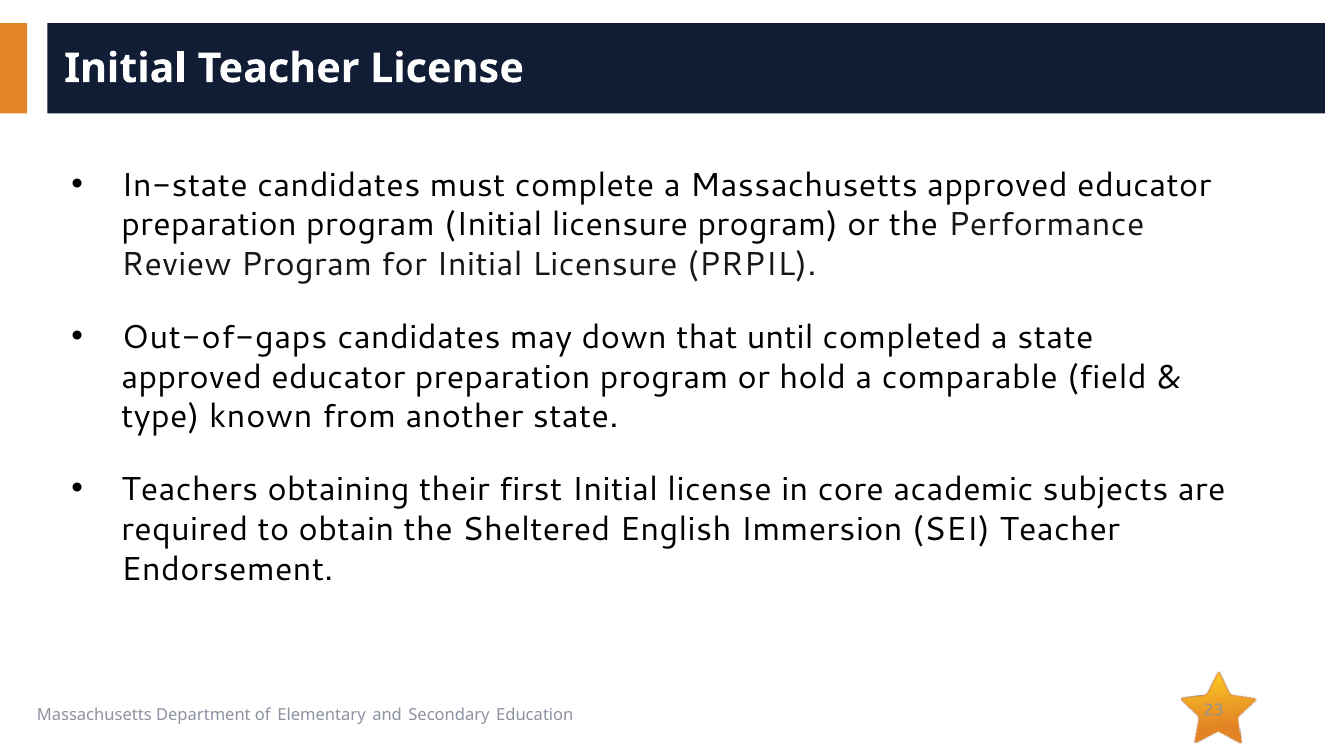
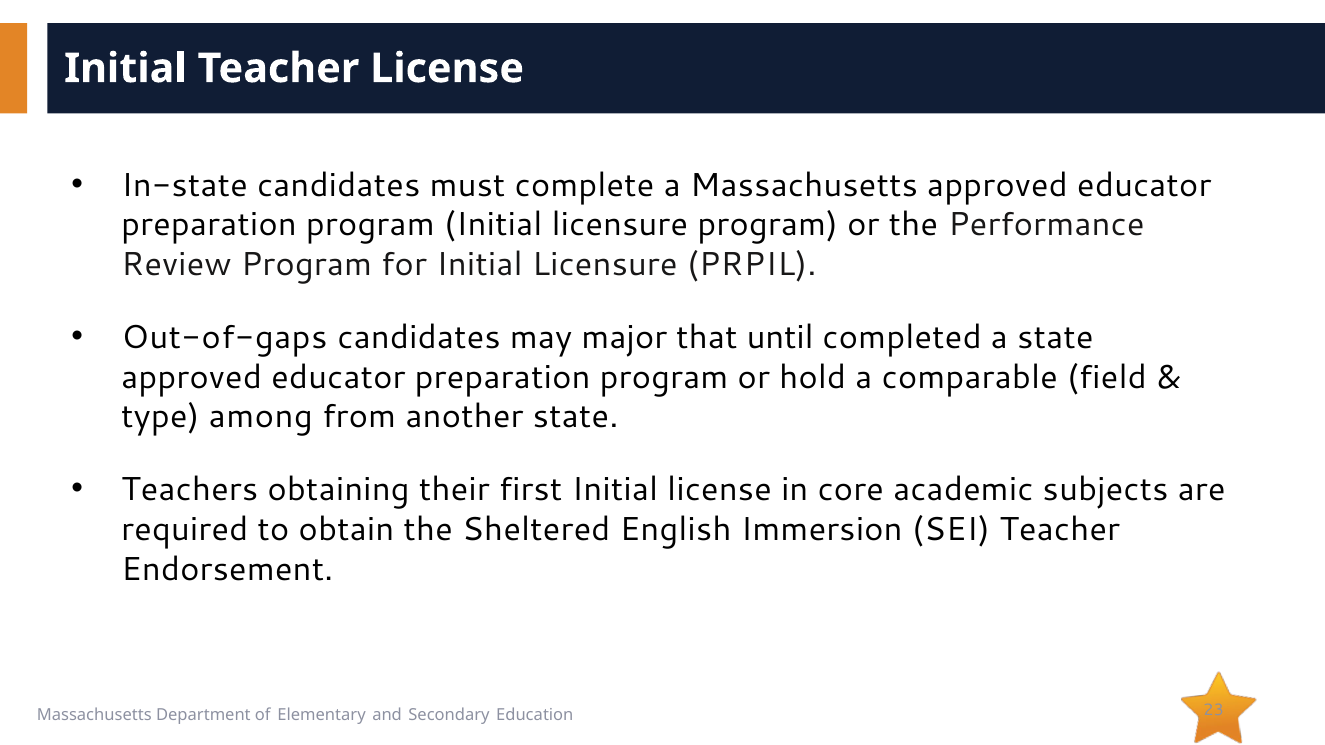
down: down -> major (624, 338)
known: known -> among (261, 417)
